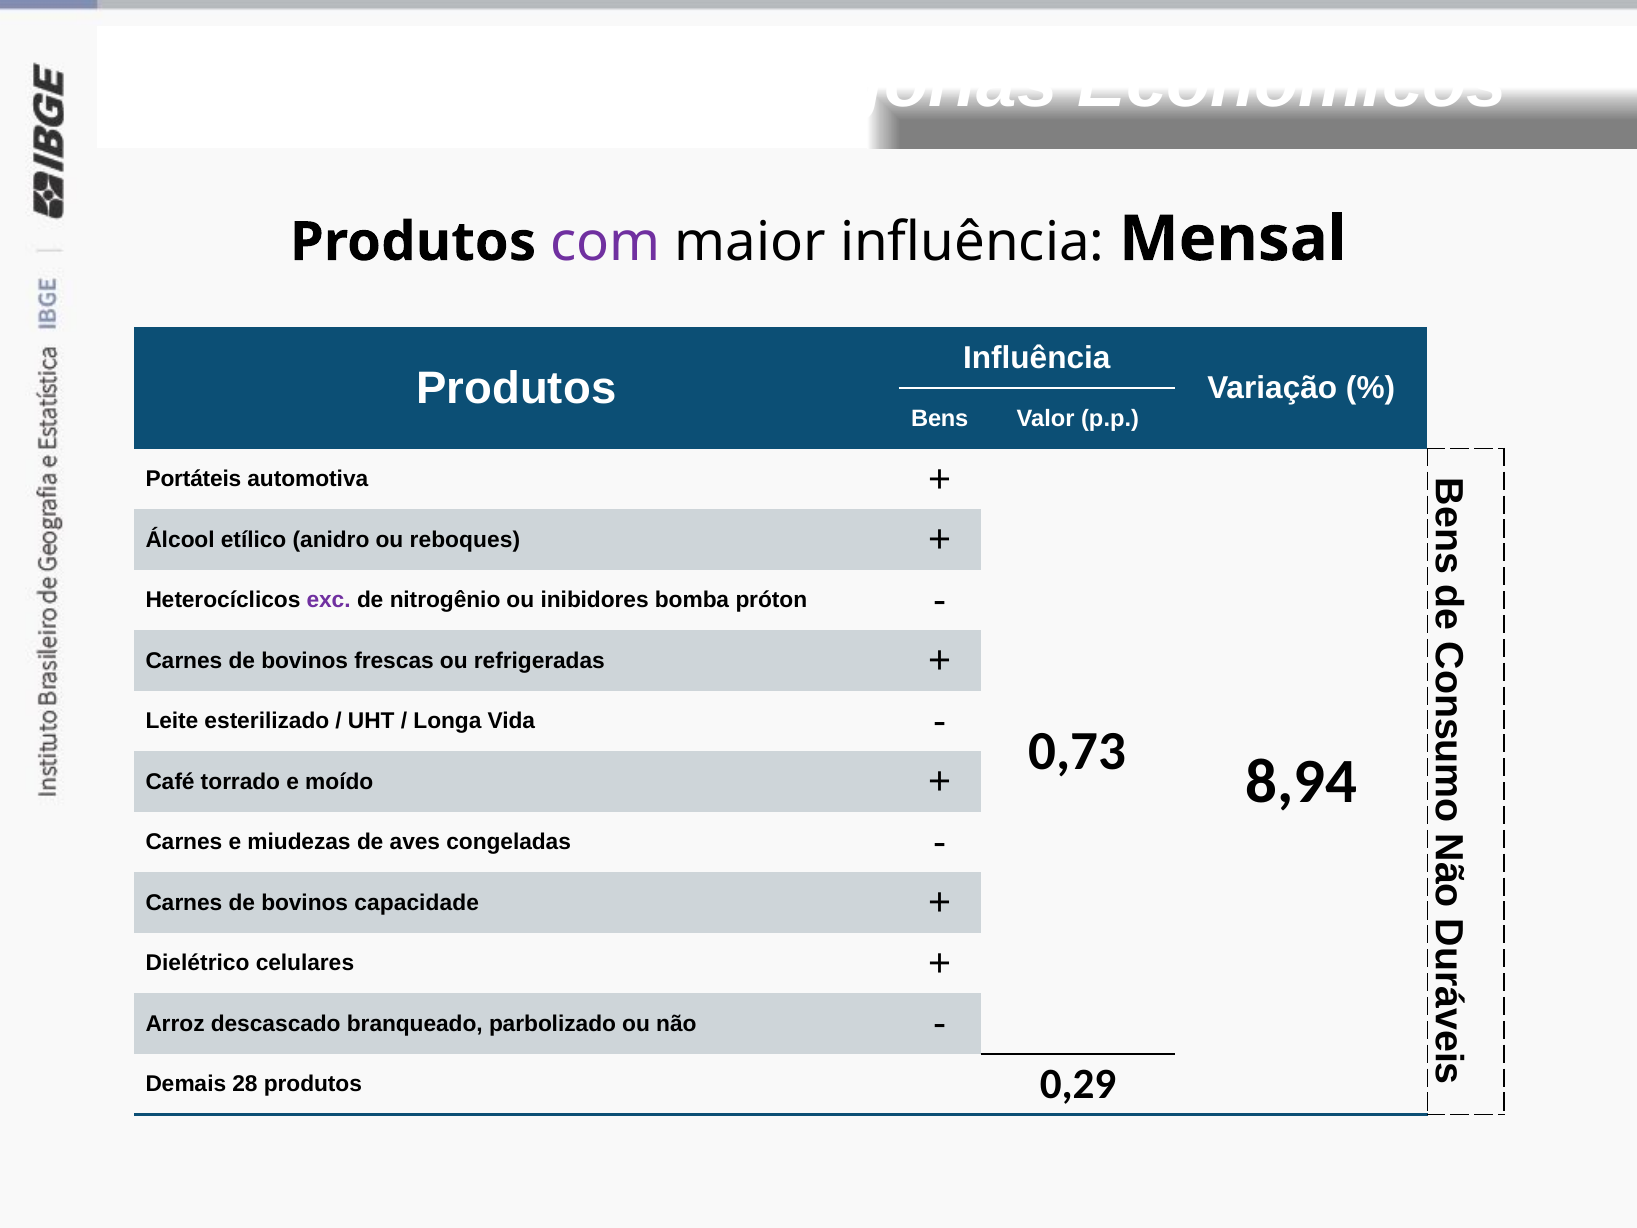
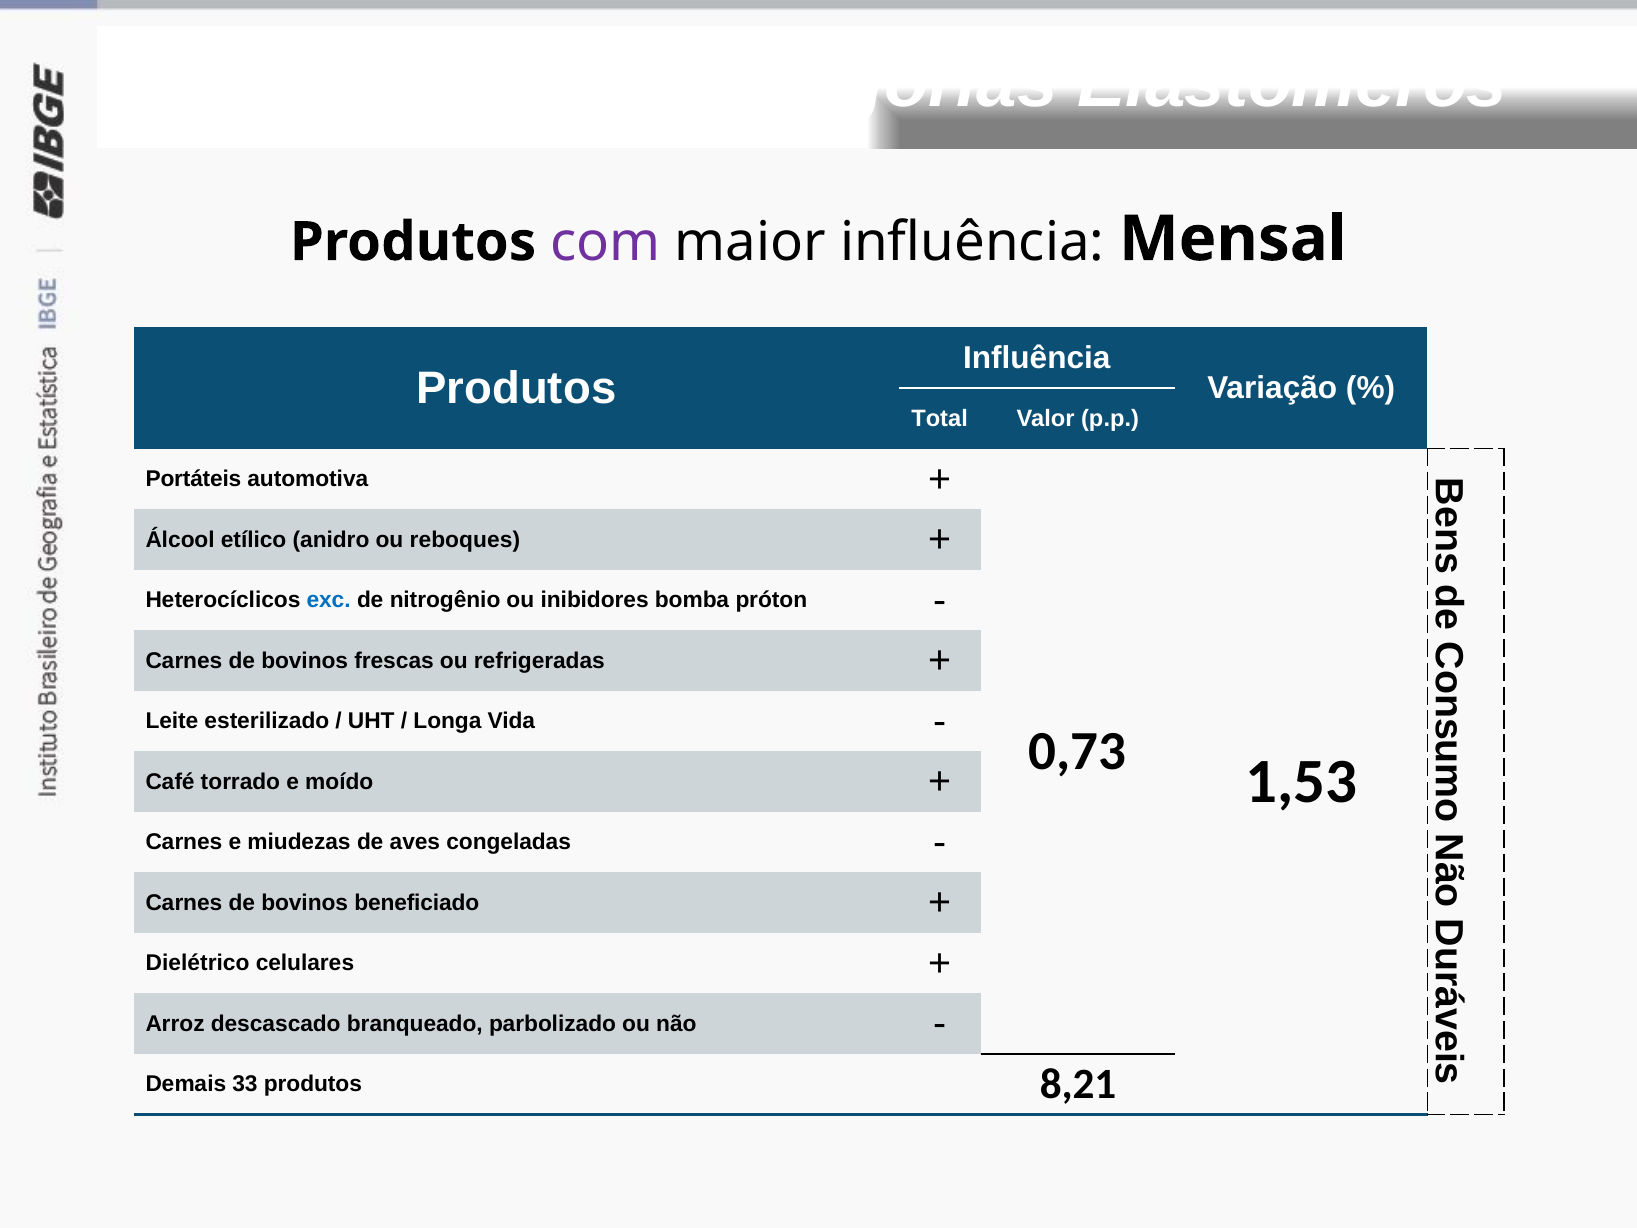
Econômicos: Econômicos -> Elastômeros (1293, 83)
Bens: Bens -> Total (940, 419)
exc colour: purple -> blue (329, 600)
8,94: 8,94 -> 1,53 (1301, 782)
capacidade: capacidade -> beneficiado (417, 903)
28: 28 -> 33 (245, 1084)
0,29: 0,29 -> 8,21 (1078, 1084)
